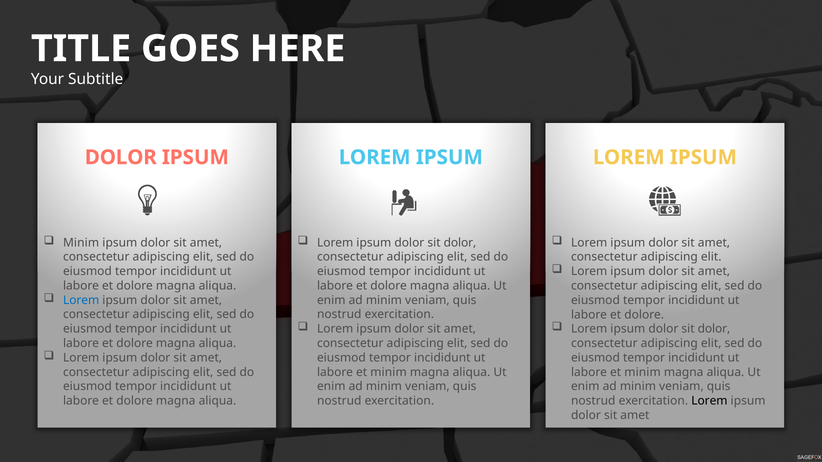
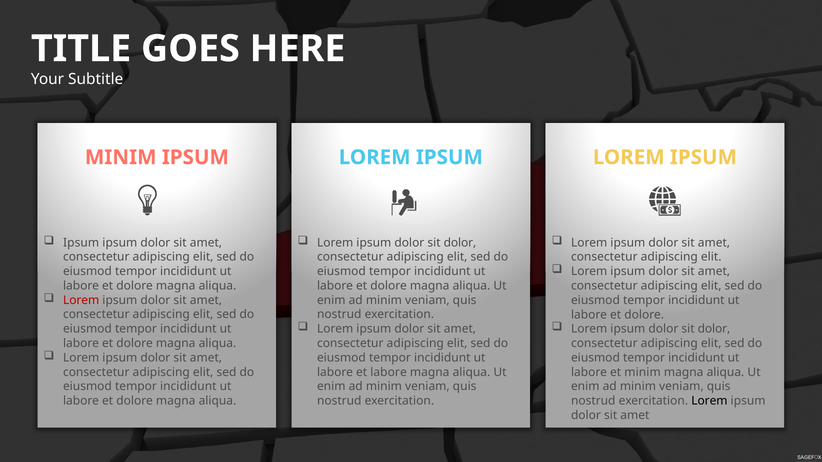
DOLOR: DOLOR -> MINIM (121, 157)
Minim: Minim -> Ipsum (81, 243)
Lorem colour: blue -> red (81, 300)
minim: minim -> labore (389, 372)
